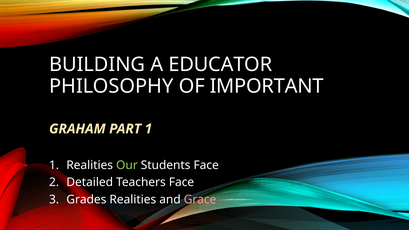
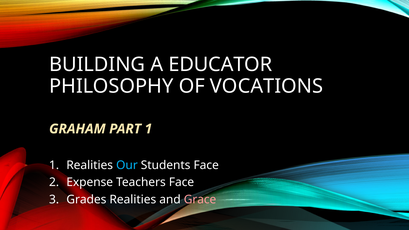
IMPORTANT: IMPORTANT -> VOCATIONS (267, 86)
Our colour: light green -> light blue (127, 165)
Detailed: Detailed -> Expense (90, 182)
